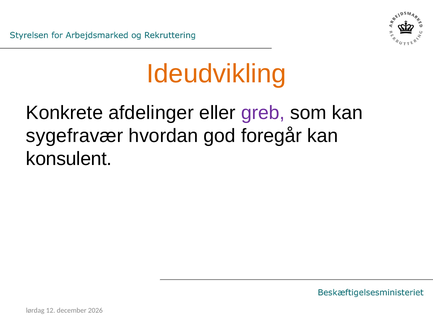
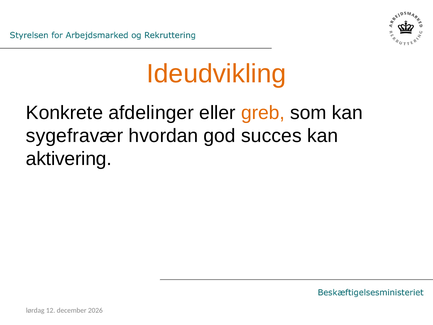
greb colour: purple -> orange (263, 113)
foregår: foregår -> succes (271, 136)
konsulent: konsulent -> aktivering (69, 159)
